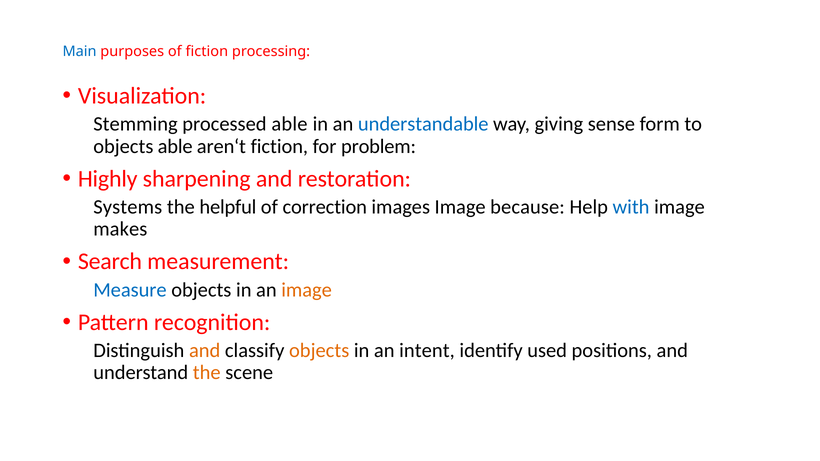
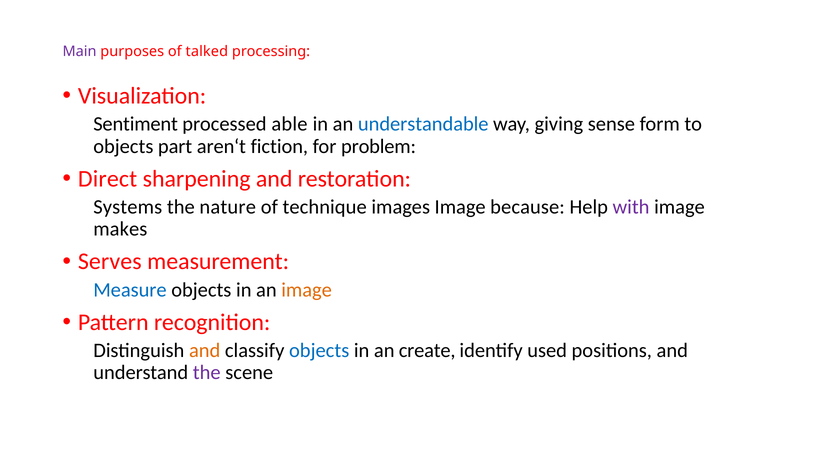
Main colour: blue -> purple (80, 51)
of fiction: fiction -> talked (207, 51)
Stemming: Stemming -> Sentiment (136, 124)
objects able: able -> part (175, 146)
Highly: Highly -> Direct (108, 179)
helpful: helpful -> nature (228, 207)
correction: correction -> technique (325, 207)
with colour: blue -> purple (631, 207)
Search: Search -> Serves (110, 262)
objects colour: orange -> blue (319, 351)
intent: intent -> create (427, 351)
the colour: orange -> purple (207, 373)
